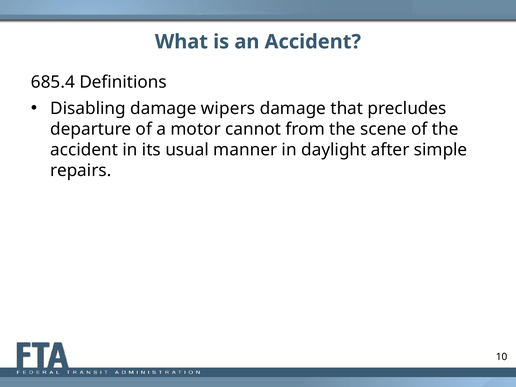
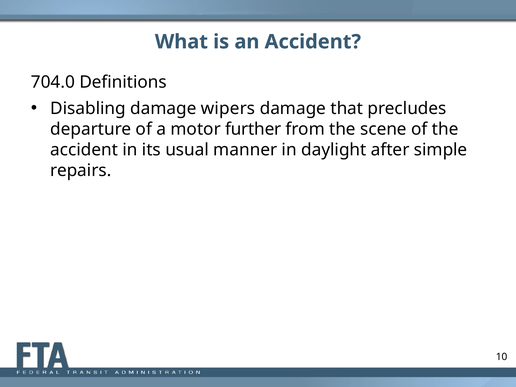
685.4: 685.4 -> 704.0 (53, 82)
cannot: cannot -> further (253, 129)
